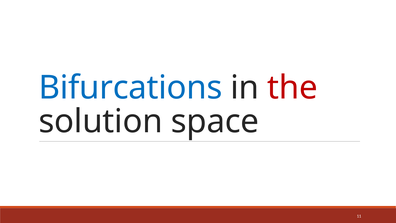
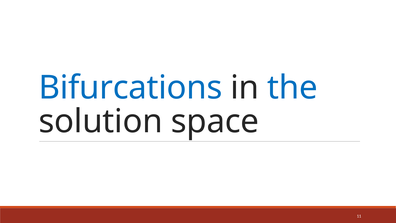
the colour: red -> blue (293, 88)
